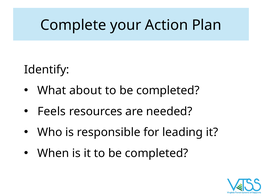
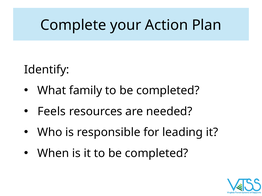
about: about -> family (86, 91)
